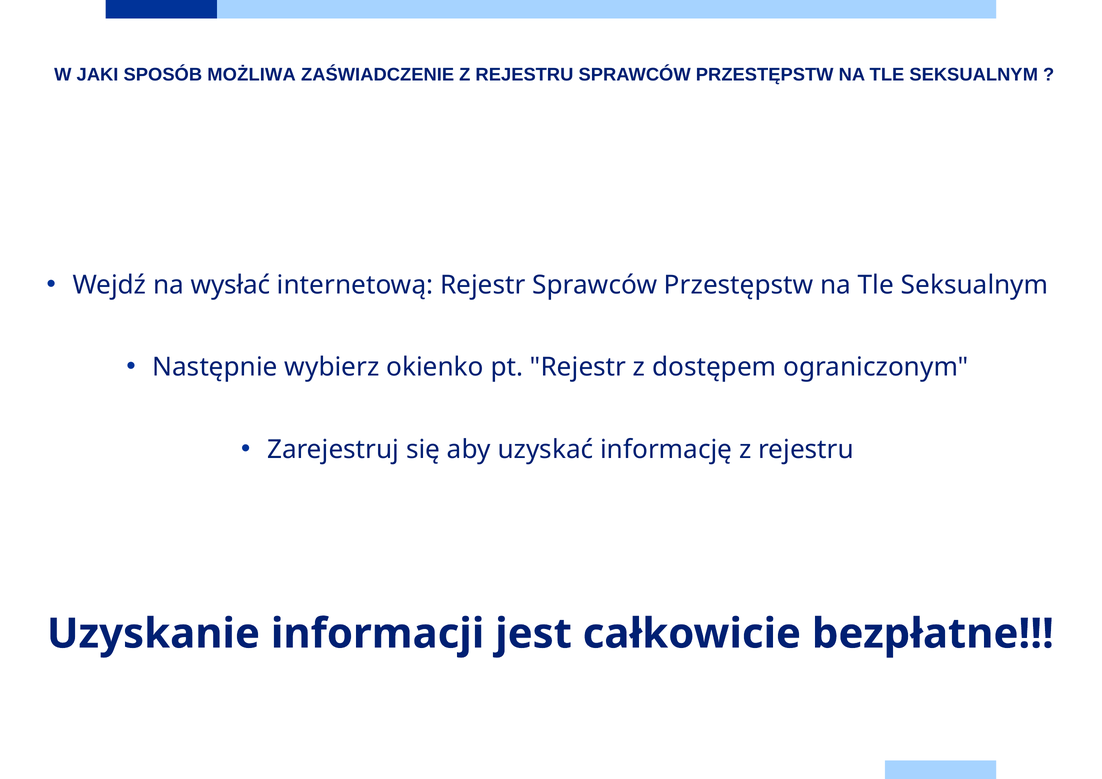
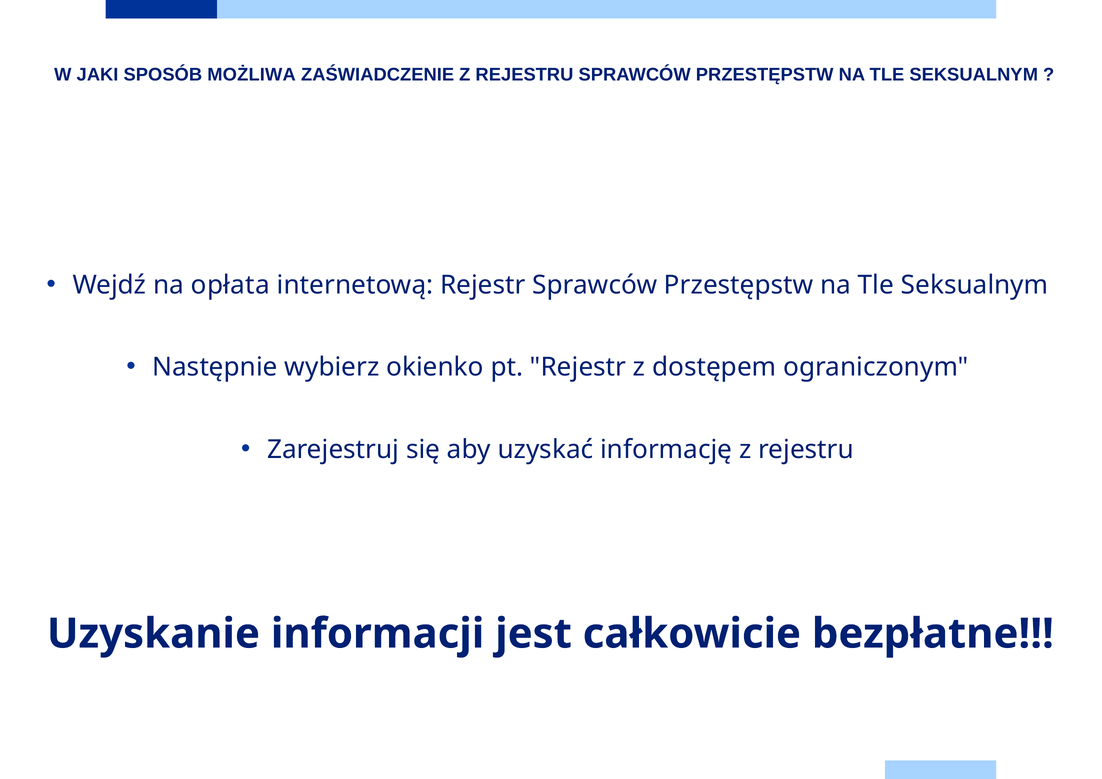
wysłać: wysłać -> opłata (230, 285)
